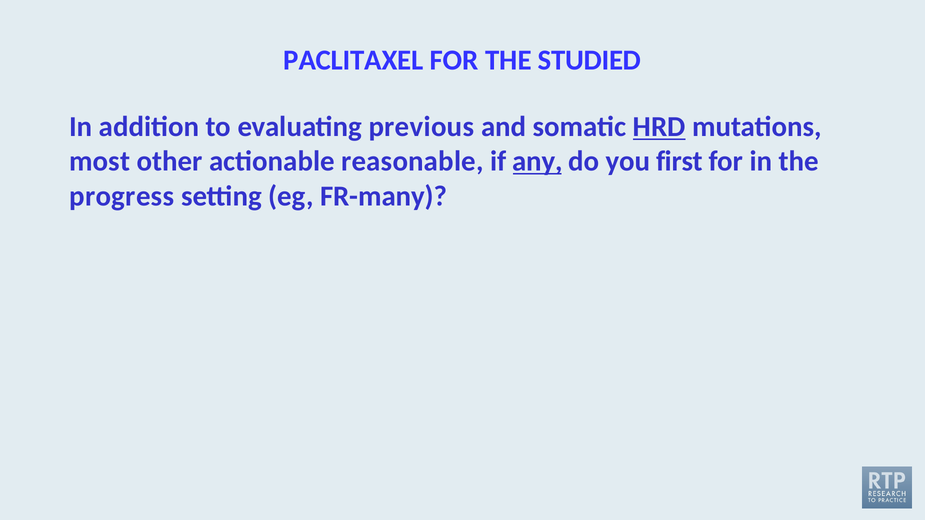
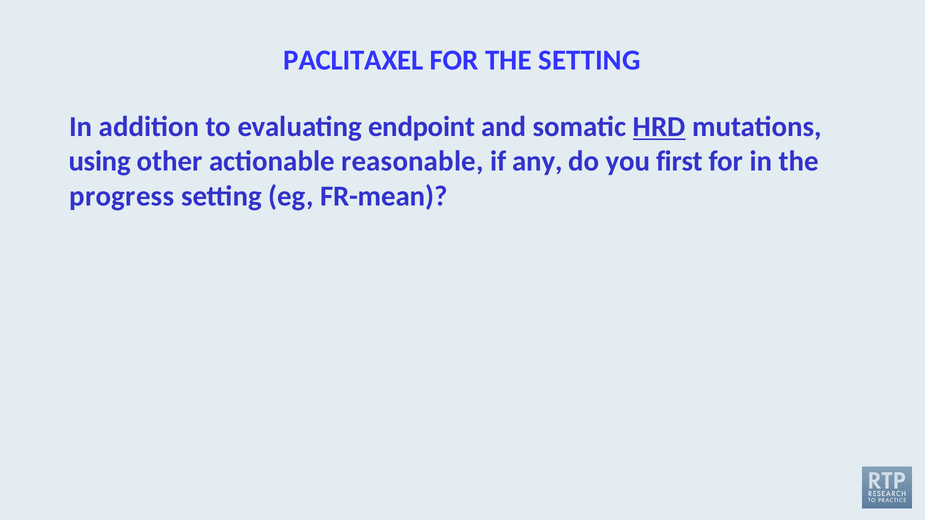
THE STUDIED: STUDIED -> SETTING (589, 60)
previous: previous -> endpoint (422, 127)
most: most -> using (100, 161)
any underline: present -> none (537, 161)
FR-many: FR-many -> FR-mean (384, 196)
